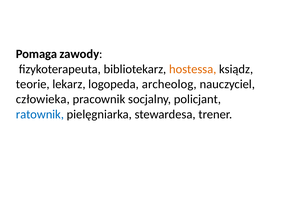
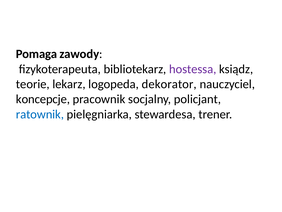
hostessa colour: orange -> purple (193, 69)
archeolog: archeolog -> dekorator (169, 84)
człowieka: człowieka -> koncepcje (43, 99)
